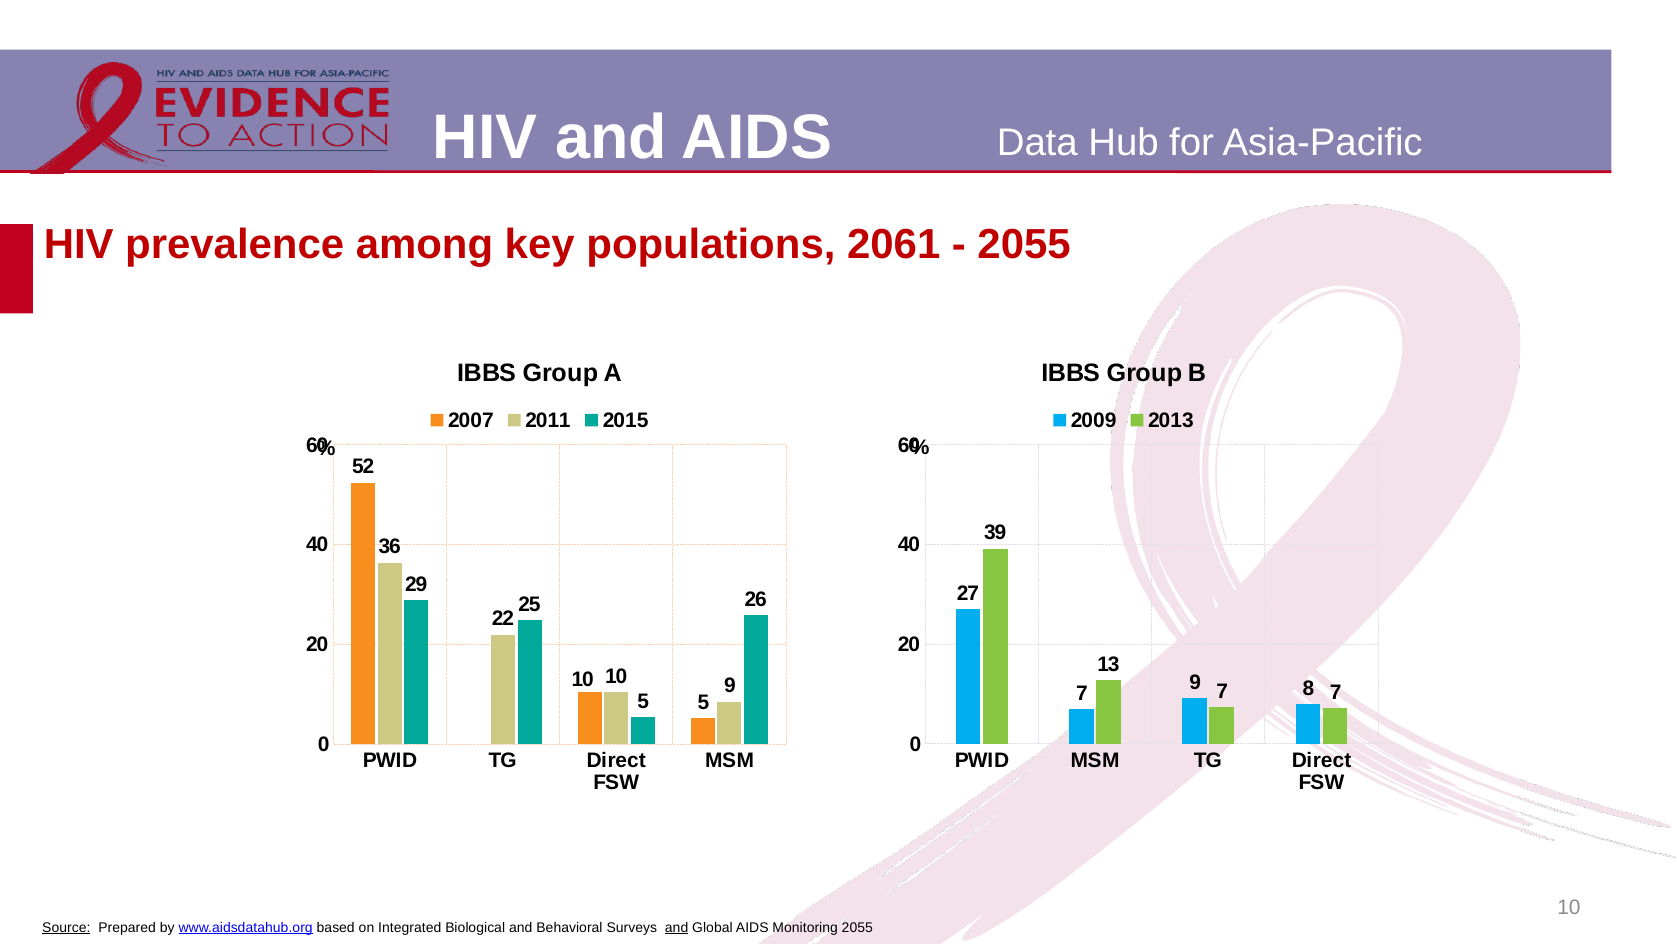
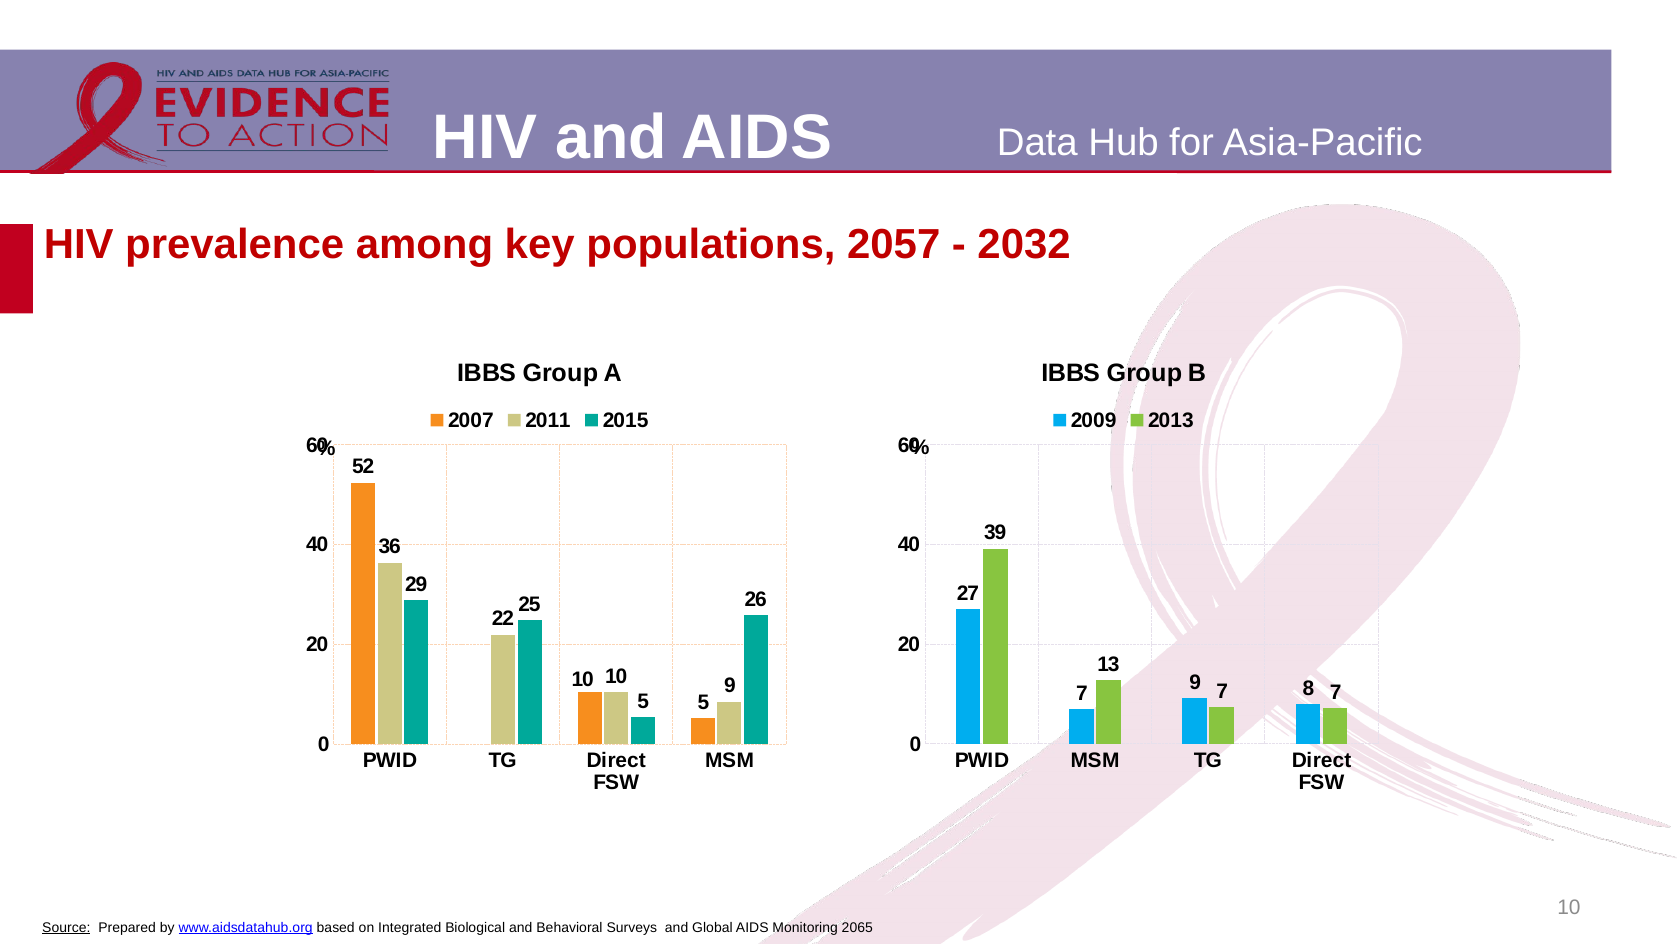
2061: 2061 -> 2057 (894, 244)
2055: 2055 -> 2032 (1024, 244)
and underline: present -> none (677, 927)
Monitoring 2055: 2055 -> 2065 (857, 927)
